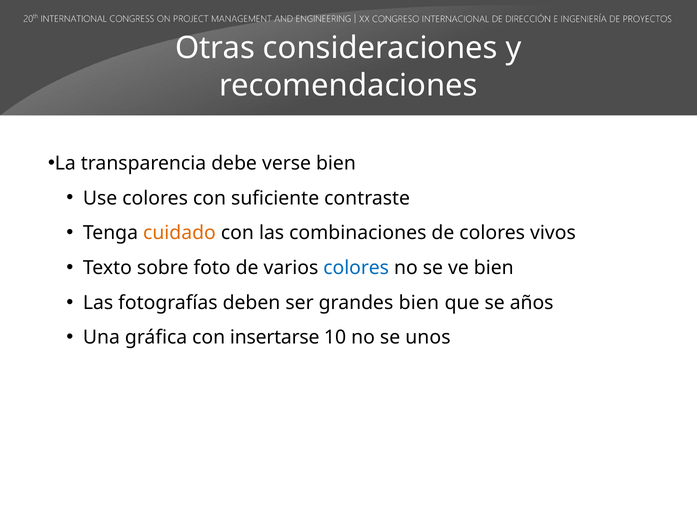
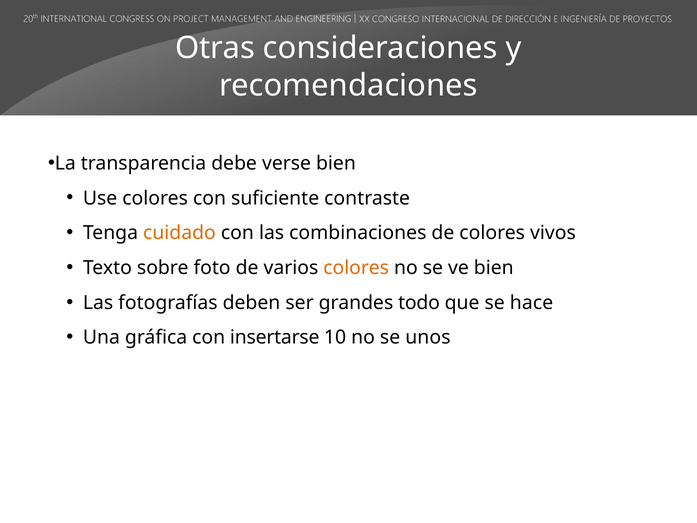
colores colour: blue -> orange (356, 268)
grandes bien: bien -> todo (419, 303)
años: años -> hace (532, 303)
